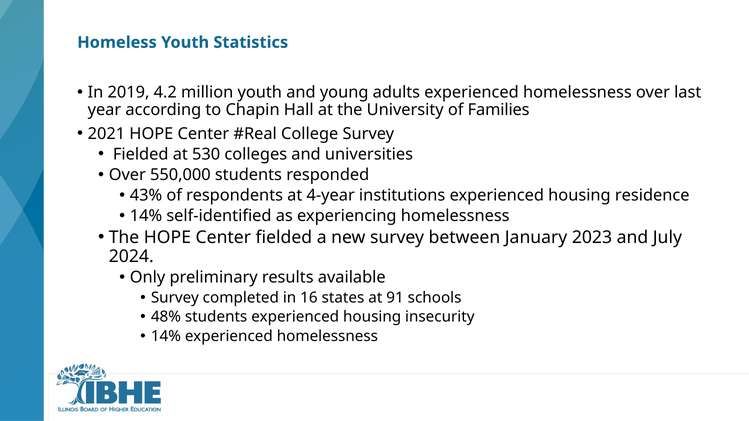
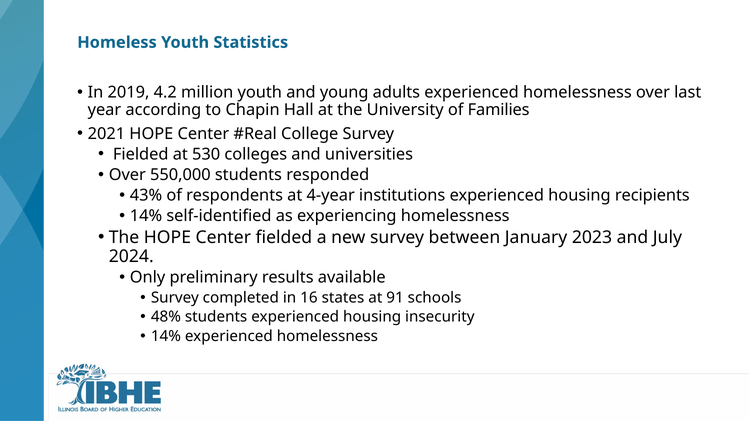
residence: residence -> recipients (652, 196)
